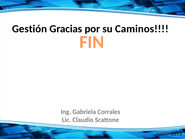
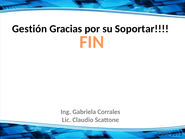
Caminos: Caminos -> Soportar (142, 29)
